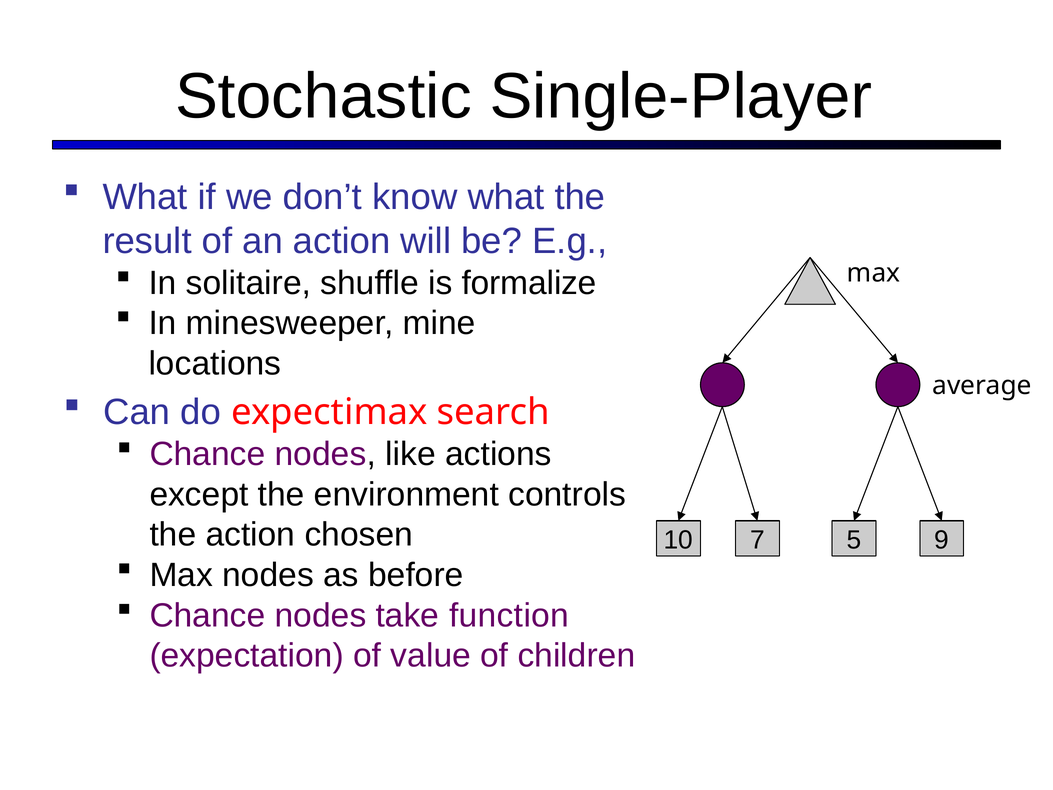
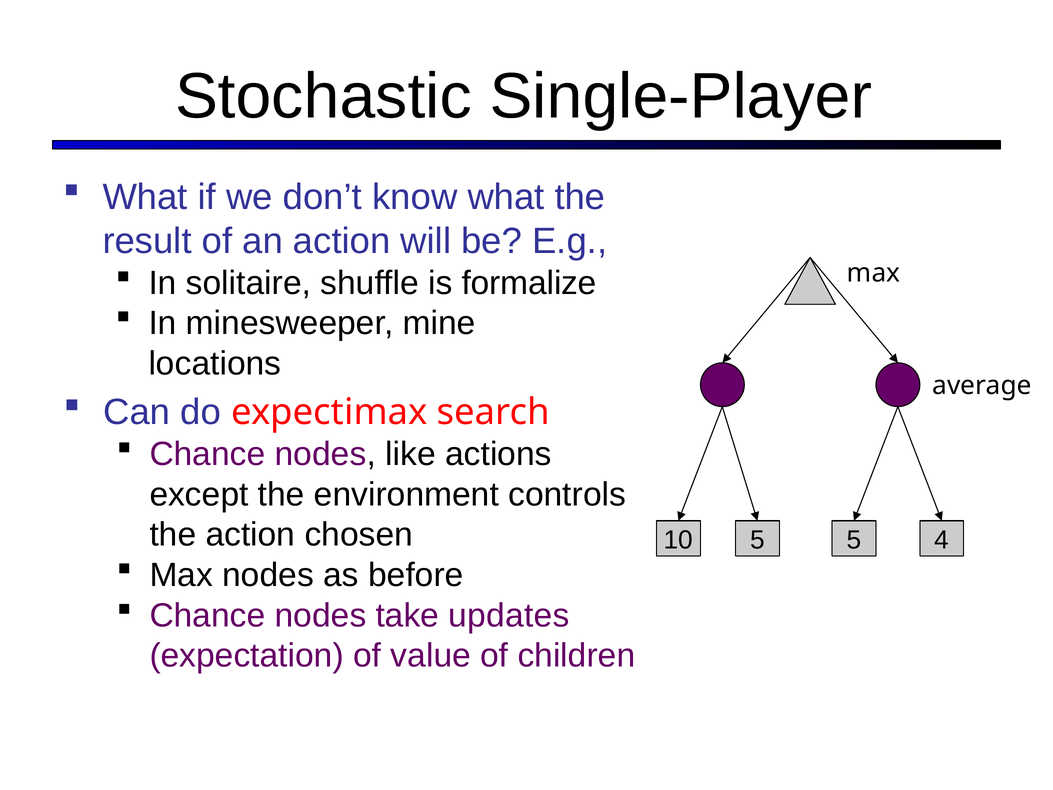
10 7: 7 -> 5 (757, 540)
9: 9 -> 4 (942, 540)
function: function -> updates (509, 615)
